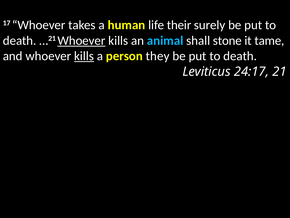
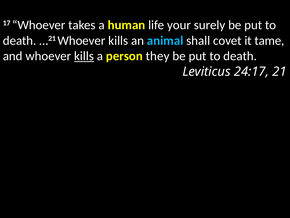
their: their -> your (179, 25)
Whoever underline: present -> none (81, 41)
stone: stone -> covet (227, 41)
